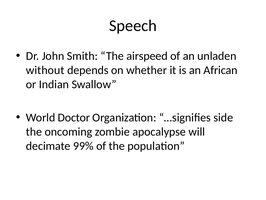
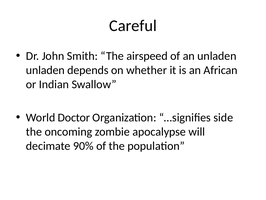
Speech: Speech -> Careful (133, 26)
without: without -> unladen (45, 70)
99%: 99% -> 90% (83, 146)
